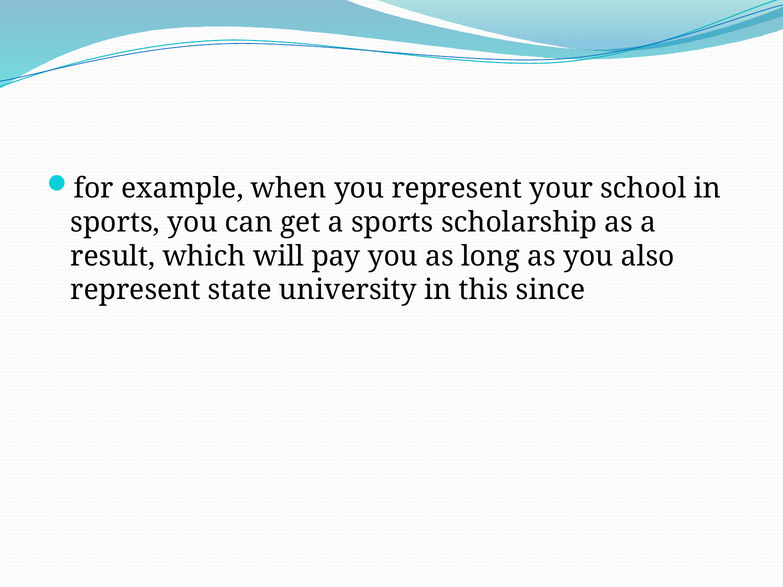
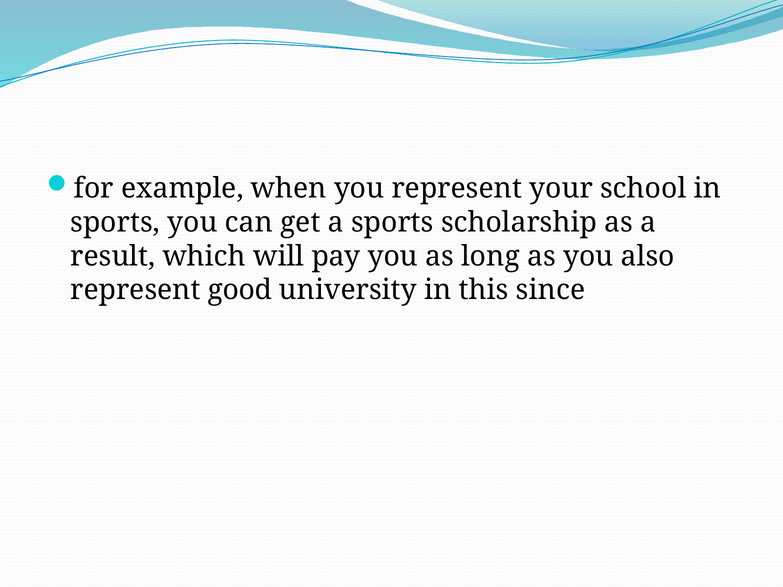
state: state -> good (240, 290)
